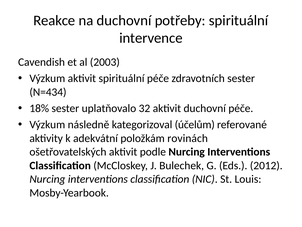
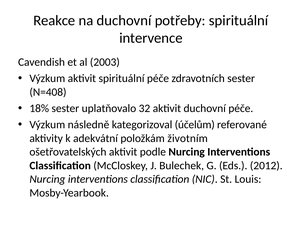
N=434: N=434 -> N=408 (48, 92)
rovinách: rovinách -> životním (188, 138)
